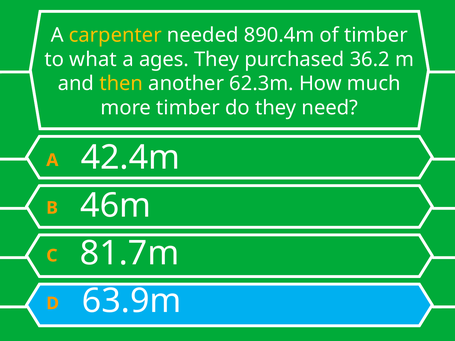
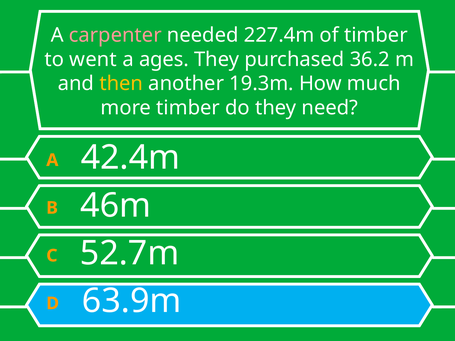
carpenter colour: yellow -> pink (115, 35)
890.4m: 890.4m -> 227.4m (279, 35)
what: what -> went (93, 59)
62.3m: 62.3m -> 19.3m (262, 84)
81.7m: 81.7m -> 52.7m (130, 253)
